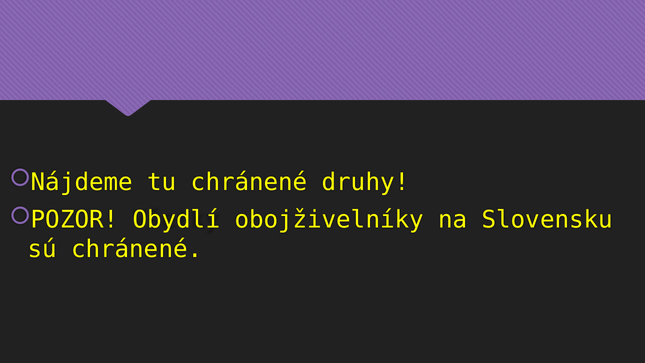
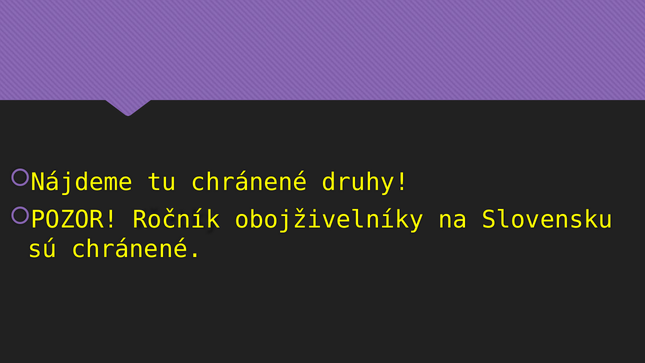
Obydlí: Obydlí -> Ročník (176, 220)
